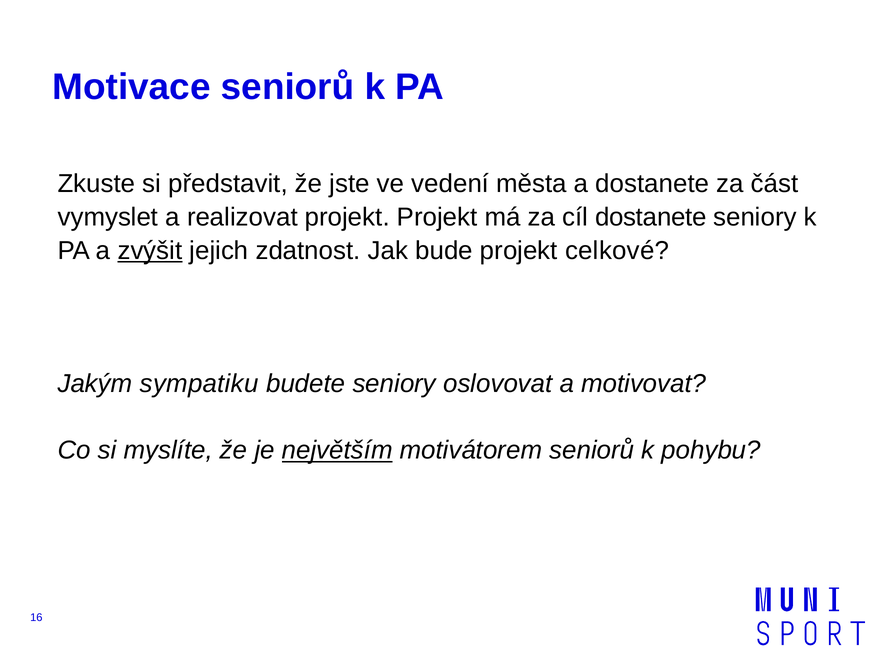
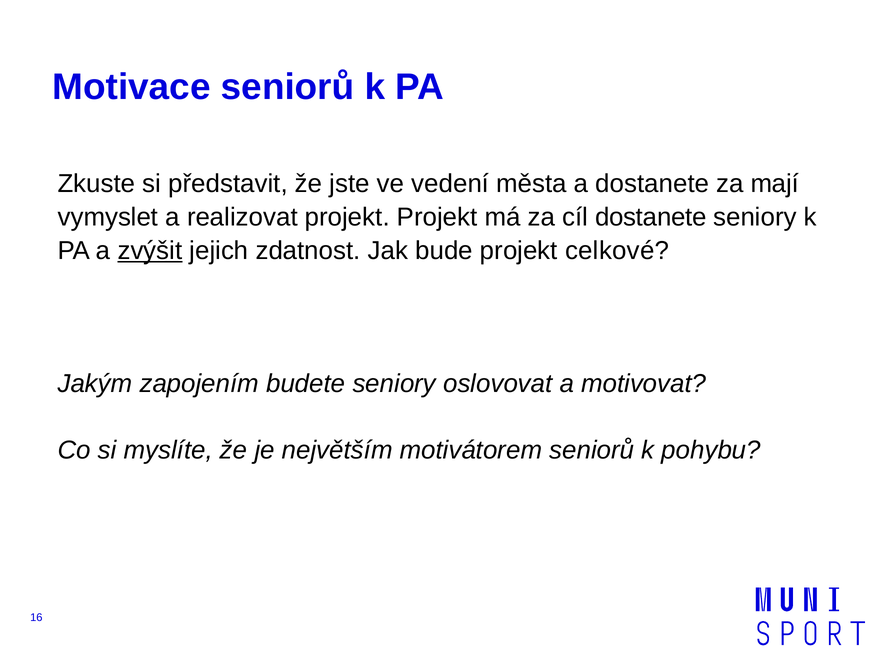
část: část -> mají (775, 184)
sympatiku: sympatiku -> zapojením (199, 384)
největším underline: present -> none (337, 450)
